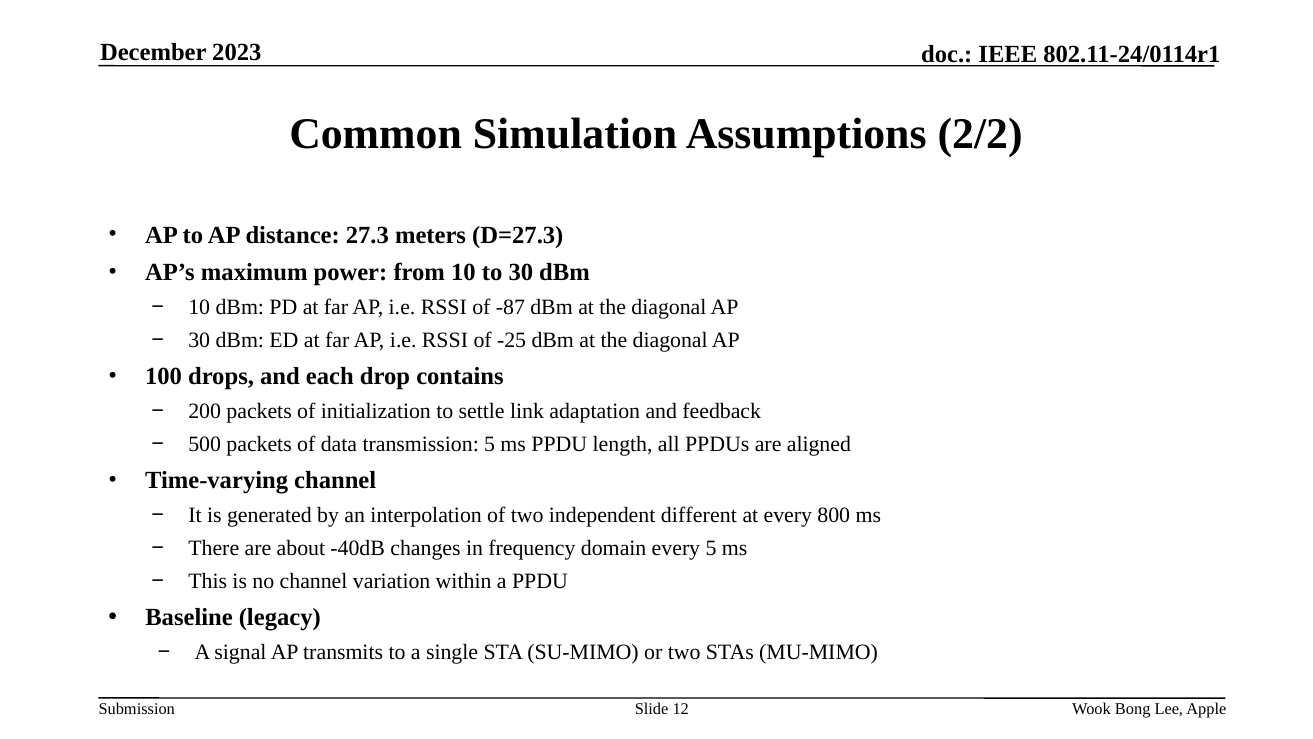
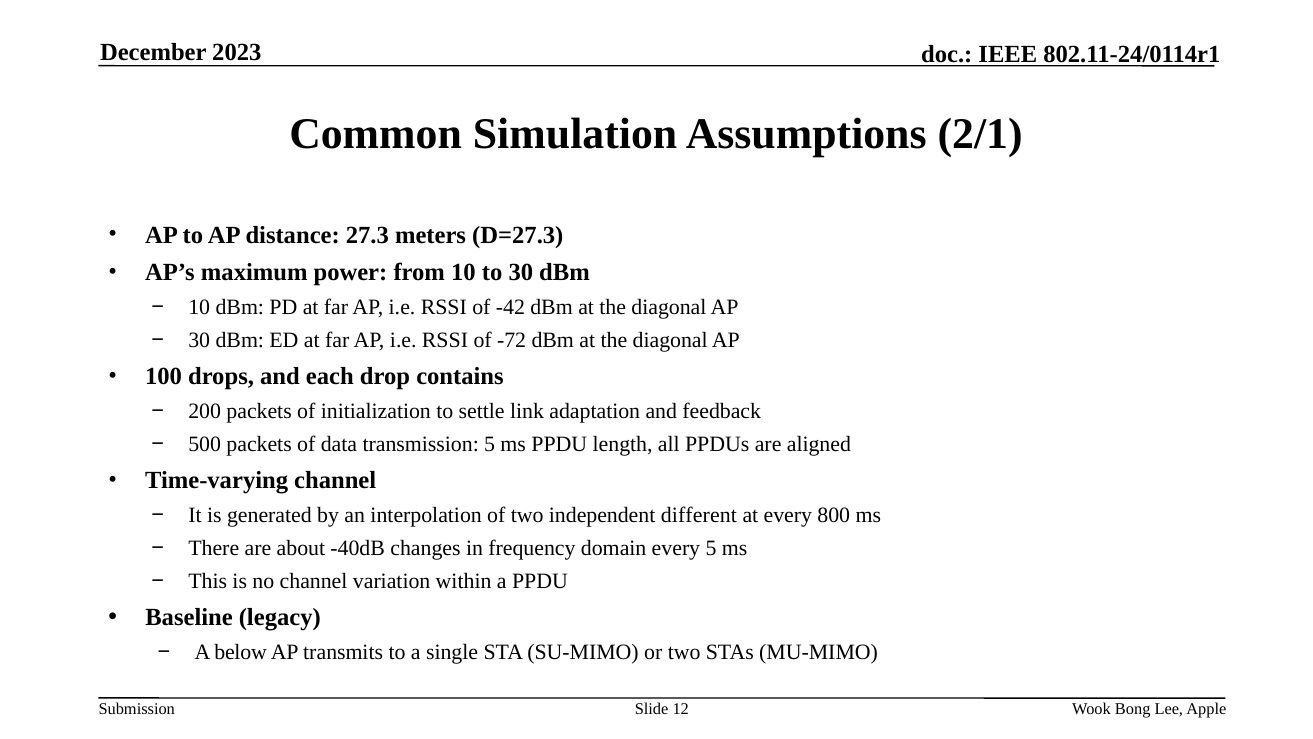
2/2: 2/2 -> 2/1 (980, 134)
-87: -87 -> -42 (510, 307)
-25: -25 -> -72 (512, 340)
signal: signal -> below (241, 652)
